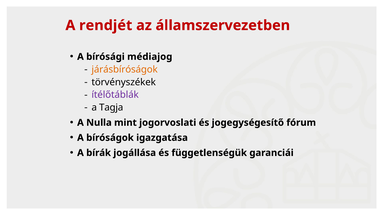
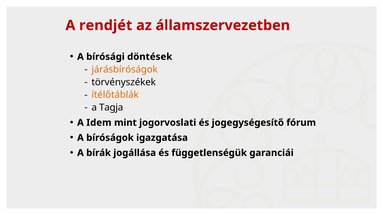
médiajog: médiajog -> döntések (150, 57)
ítélőtáblák colour: purple -> orange (115, 95)
Nulla: Nulla -> Idem (99, 123)
